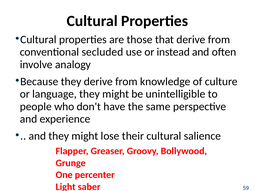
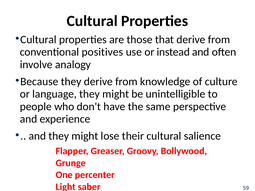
secluded: secluded -> positives (102, 52)
